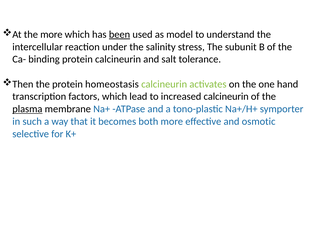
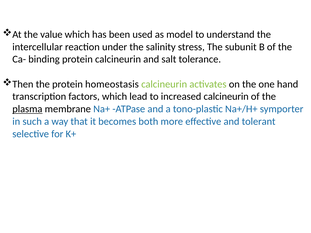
the more: more -> value (51, 34)
been underline: present -> none (120, 34)
osmotic: osmotic -> tolerant (259, 122)
